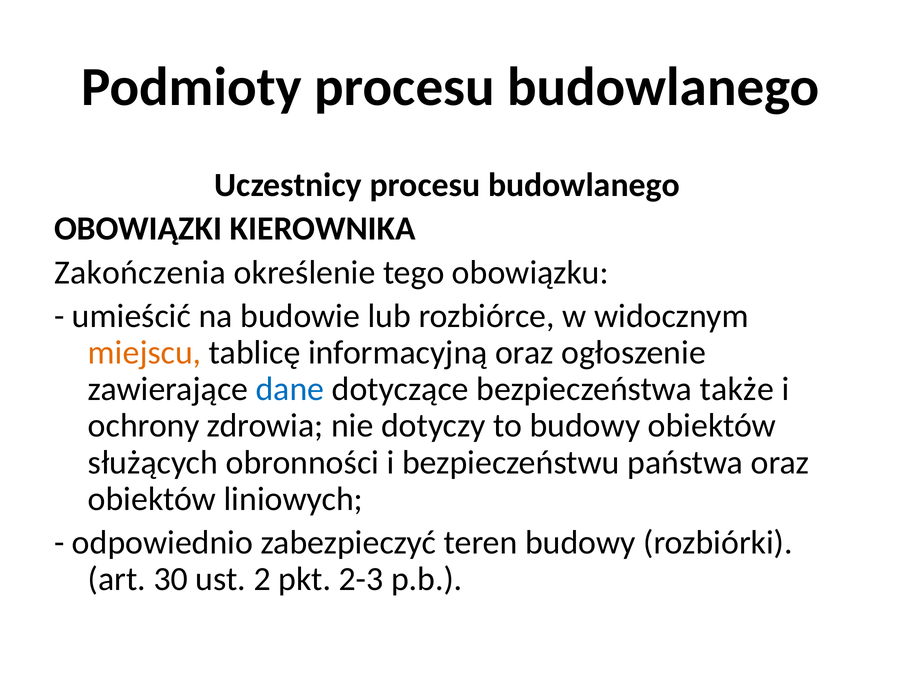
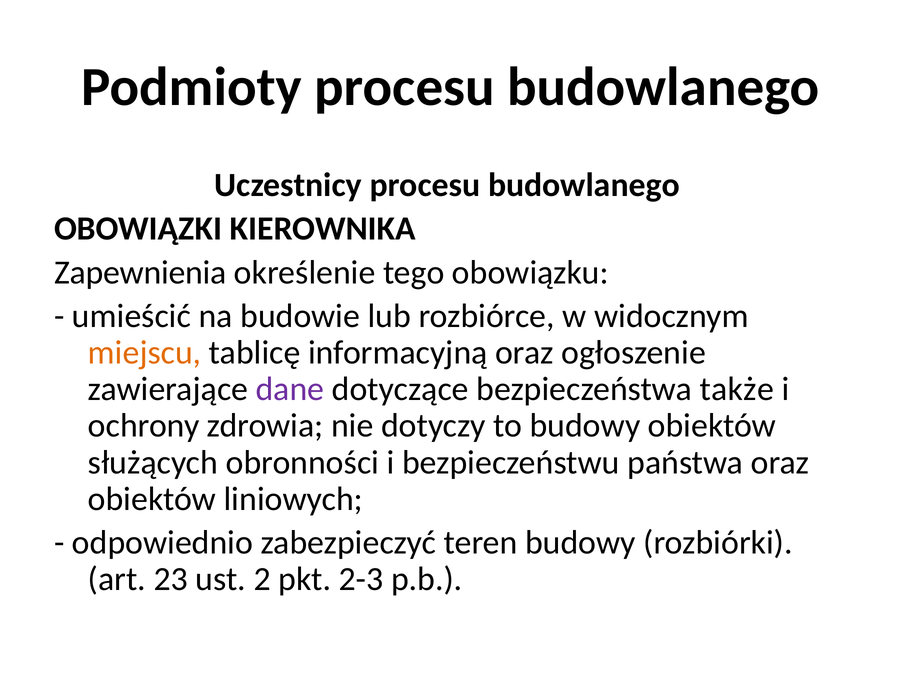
Zakończenia: Zakończenia -> Zapewnienia (140, 273)
dane colour: blue -> purple (290, 390)
30: 30 -> 23 (171, 580)
